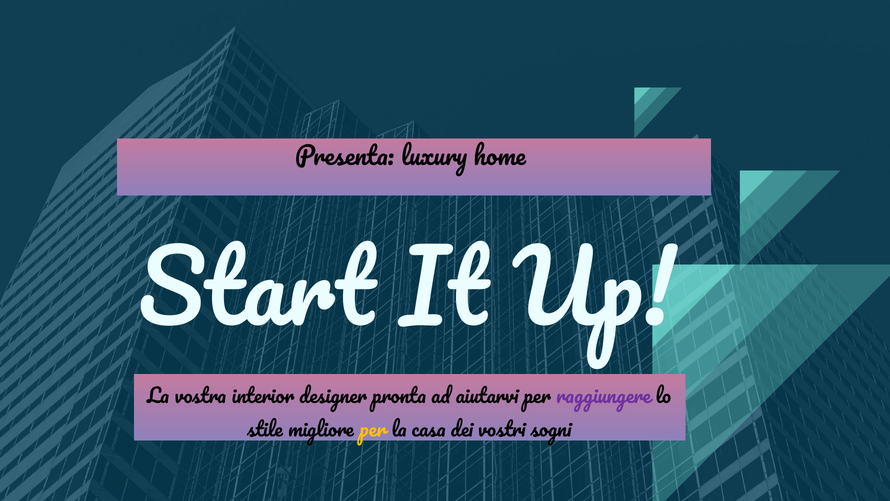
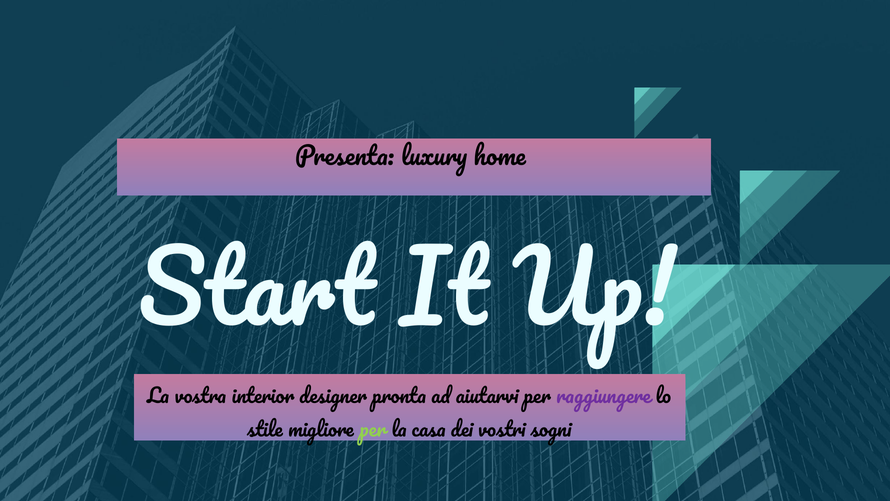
per colour: yellow -> light green (373, 430)
